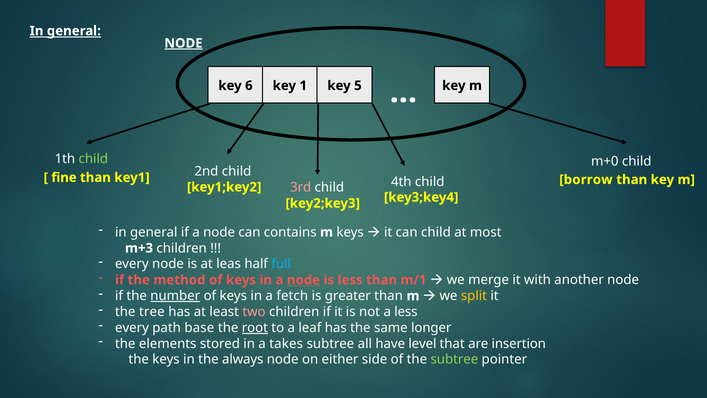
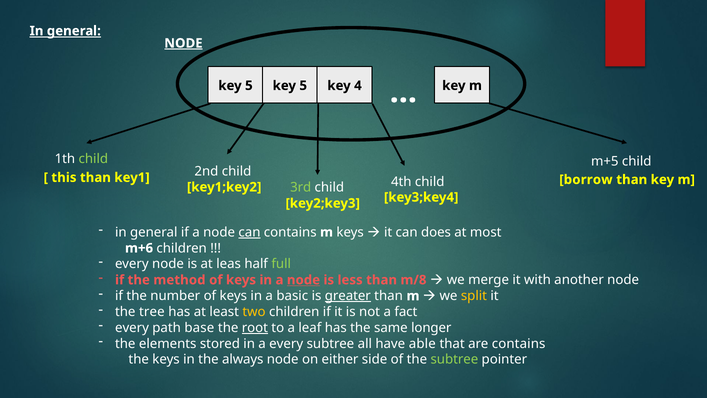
6: 6 -> 5 (249, 86)
1: 1 -> 5 (303, 86)
5: 5 -> 4 (358, 86)
m+0: m+0 -> m+5 (605, 161)
fine: fine -> this (64, 177)
3rd colour: pink -> light green (301, 187)
can underline: none -> present (249, 232)
can child: child -> does (436, 232)
m+3: m+3 -> m+6 (139, 248)
full colour: light blue -> light green (281, 264)
m/1: m/1 -> m/8 (413, 280)
number underline: present -> none (175, 296)
fetch: fetch -> basic (292, 296)
greater underline: none -> present (348, 296)
two colour: pink -> yellow (254, 312)
a less: less -> fact (406, 312)
a takes: takes -> every (286, 343)
level: level -> able (422, 343)
are insertion: insertion -> contains (519, 343)
